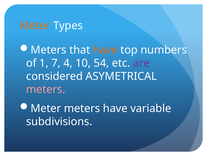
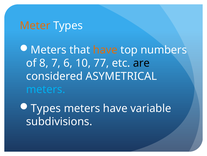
1: 1 -> 8 (44, 63)
4: 4 -> 6 (68, 63)
54: 54 -> 77 (101, 63)
are colour: purple -> black (141, 63)
meters colour: pink -> light blue (46, 89)
Meter: Meter -> Types (46, 108)
